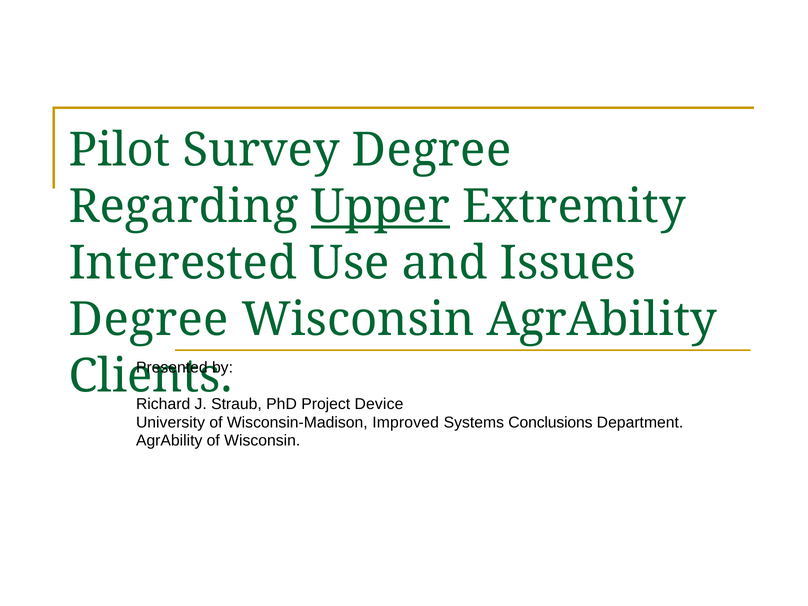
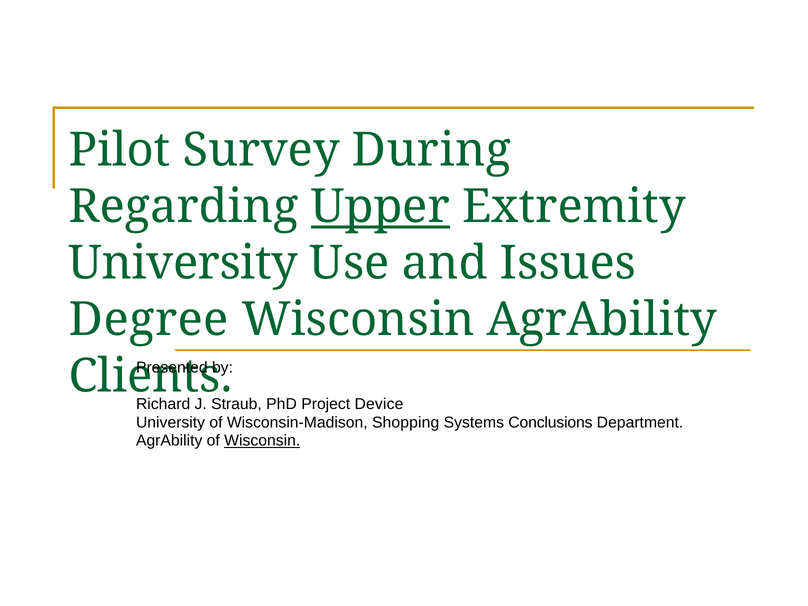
Survey Degree: Degree -> During (432, 150)
Interested: Interested -> University (183, 263)
Improved: Improved -> Shopping (406, 422)
Wisconsin underline: none -> present (262, 441)
